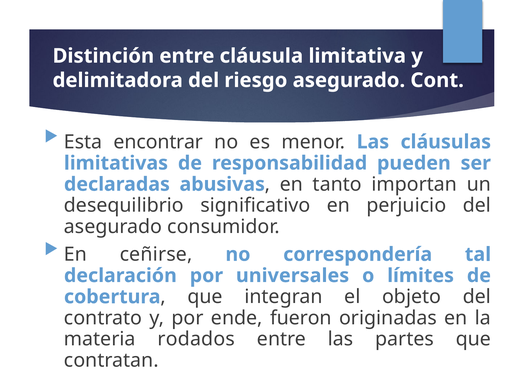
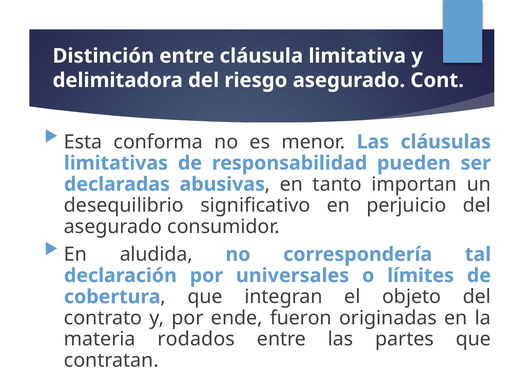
encontrar: encontrar -> conforma (158, 142)
ceñirse: ceñirse -> aludida (156, 255)
